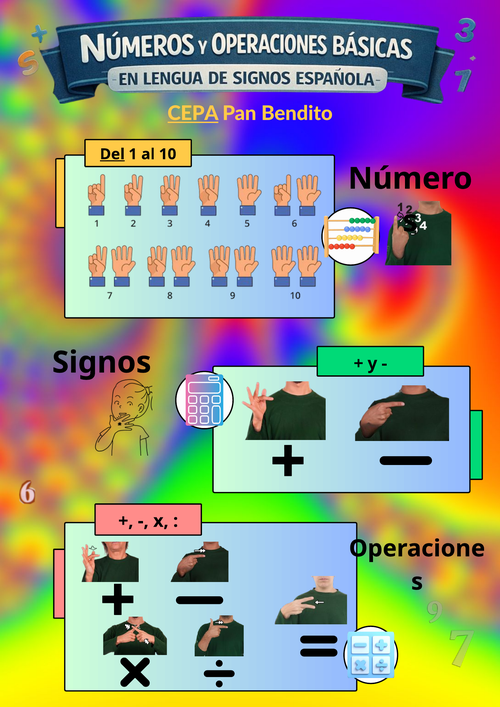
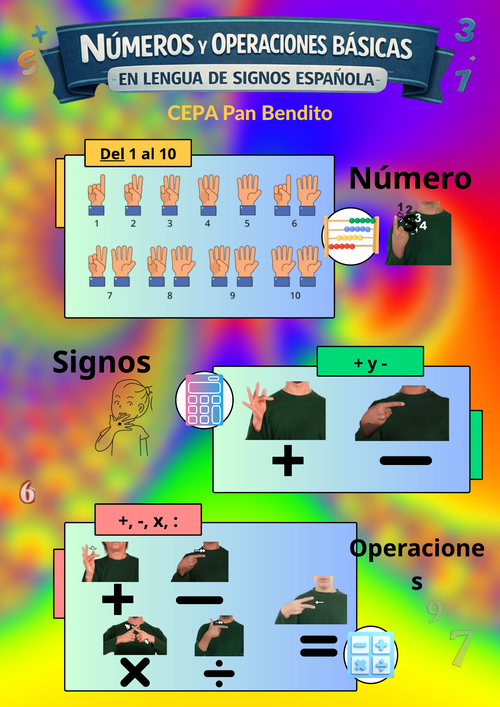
CEPA underline: present -> none (193, 114)
